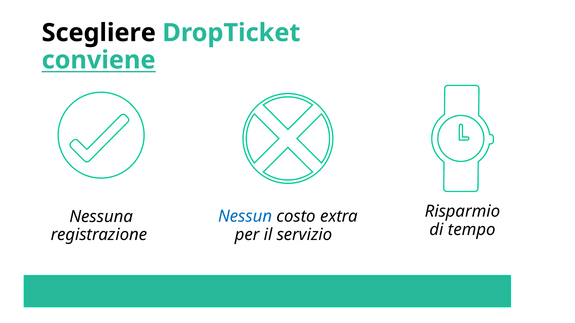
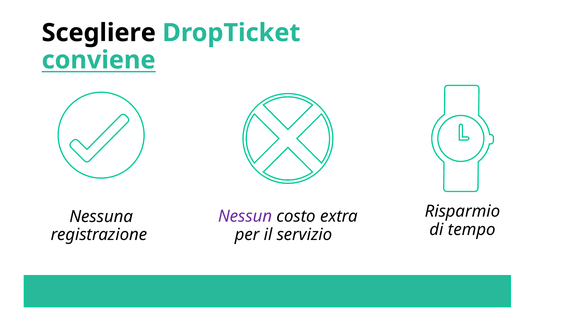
Nessun colour: blue -> purple (245, 217)
